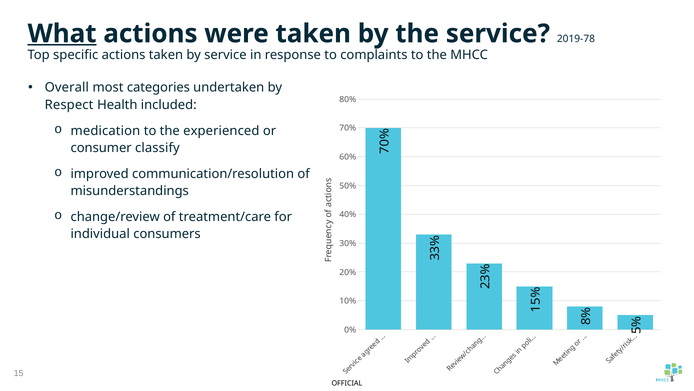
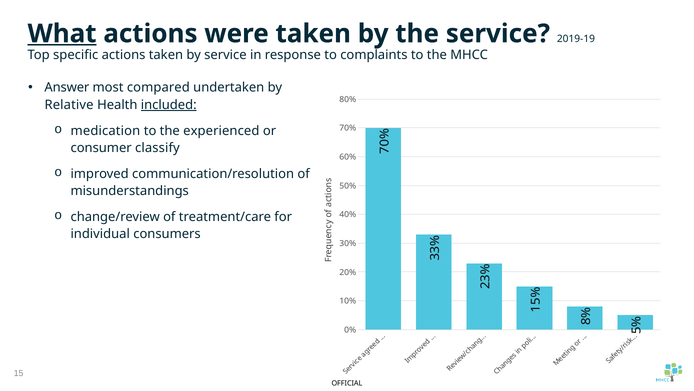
2019-78: 2019-78 -> 2019-19 (576, 39)
Overall: Overall -> Answer (67, 88)
categories: categories -> compared (158, 88)
Respect: Respect -> Relative (69, 105)
included underline: none -> present (169, 105)
